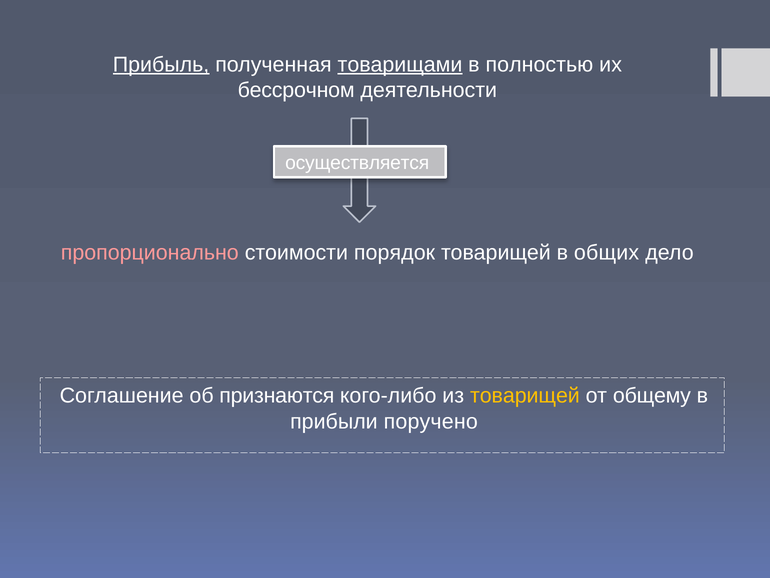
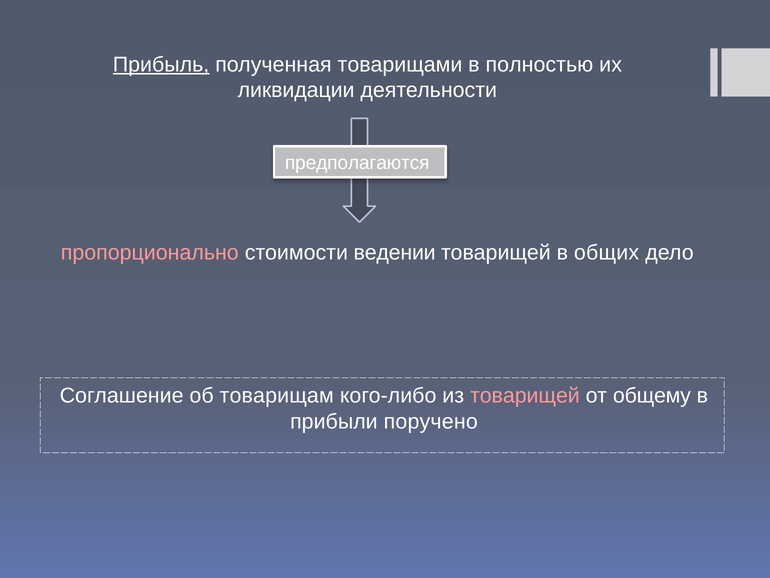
товарищами underline: present -> none (400, 64)
бессрочном: бессрочном -> ликвидации (296, 90)
осуществляется: осуществляется -> предполагаются (357, 163)
порядок: порядок -> ведении (395, 252)
признаются: признаются -> товарищам (277, 395)
товарищей colour: yellow -> pink (525, 395)
